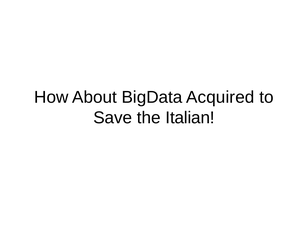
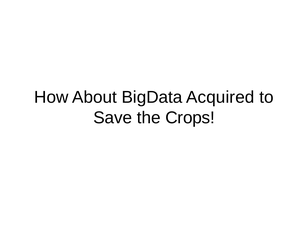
Italian: Italian -> Crops (190, 118)
